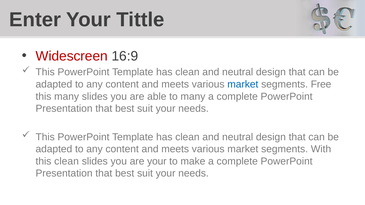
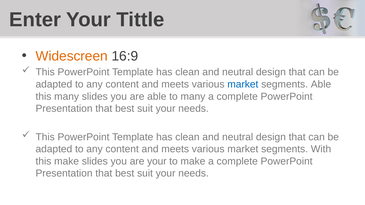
Widescreen colour: red -> orange (72, 56)
segments Free: Free -> Able (321, 84)
this clean: clean -> make (67, 162)
